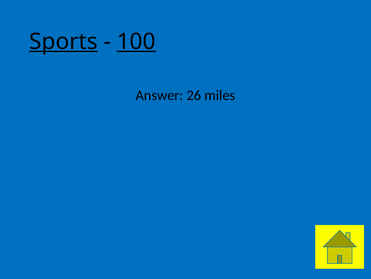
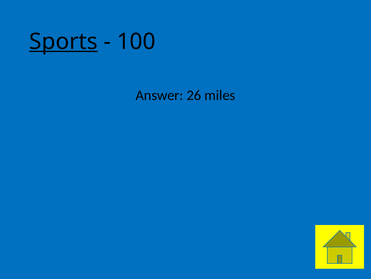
100 underline: present -> none (136, 42)
